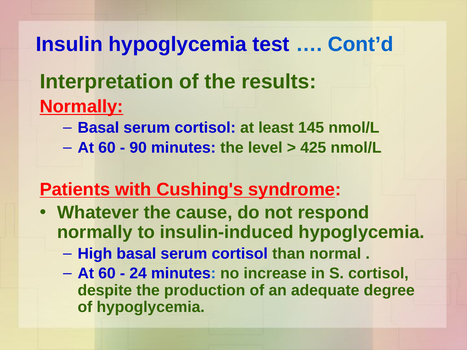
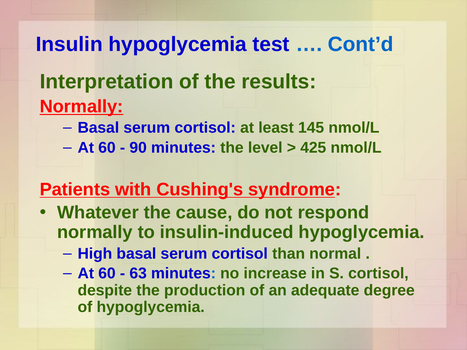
24: 24 -> 63 (138, 274)
